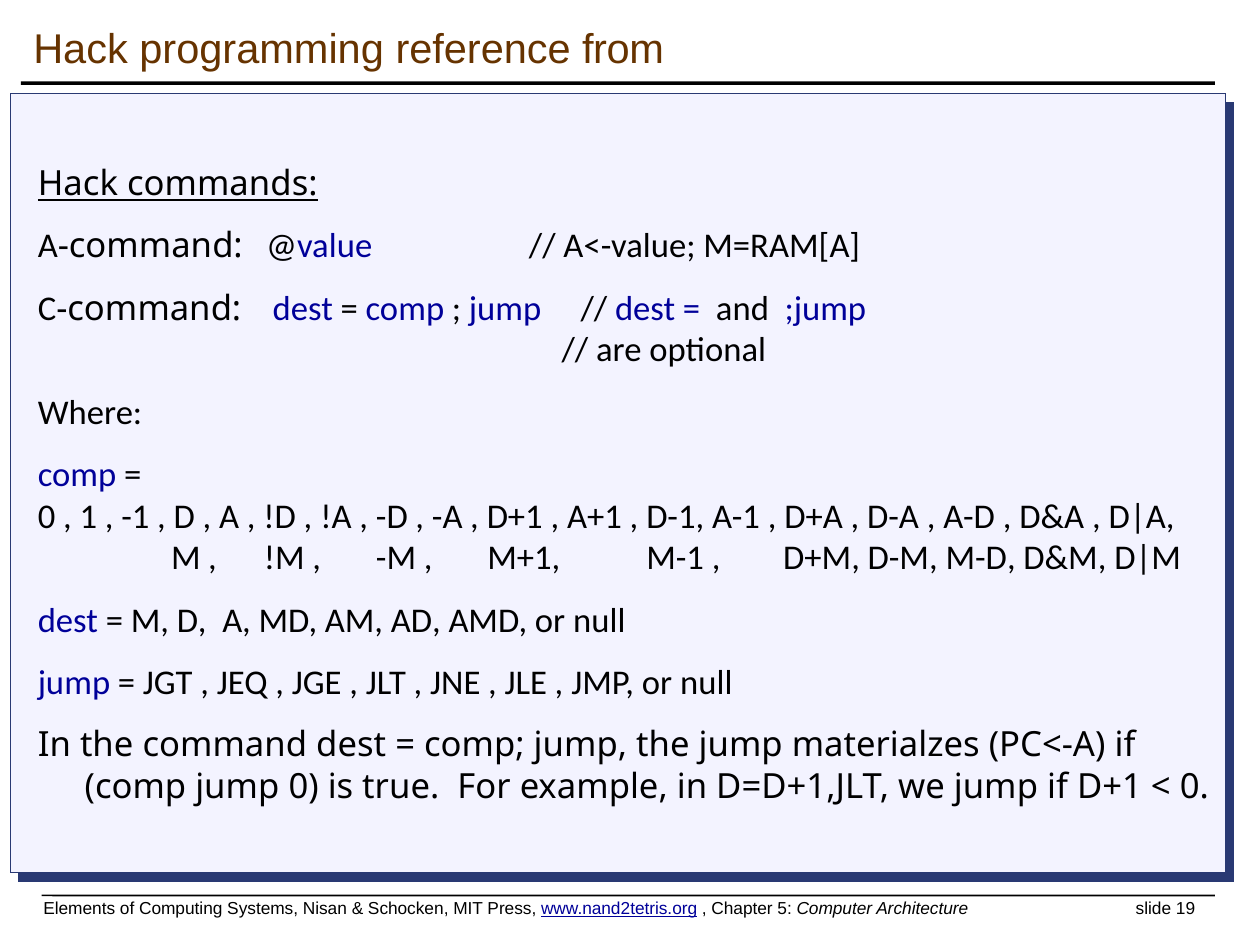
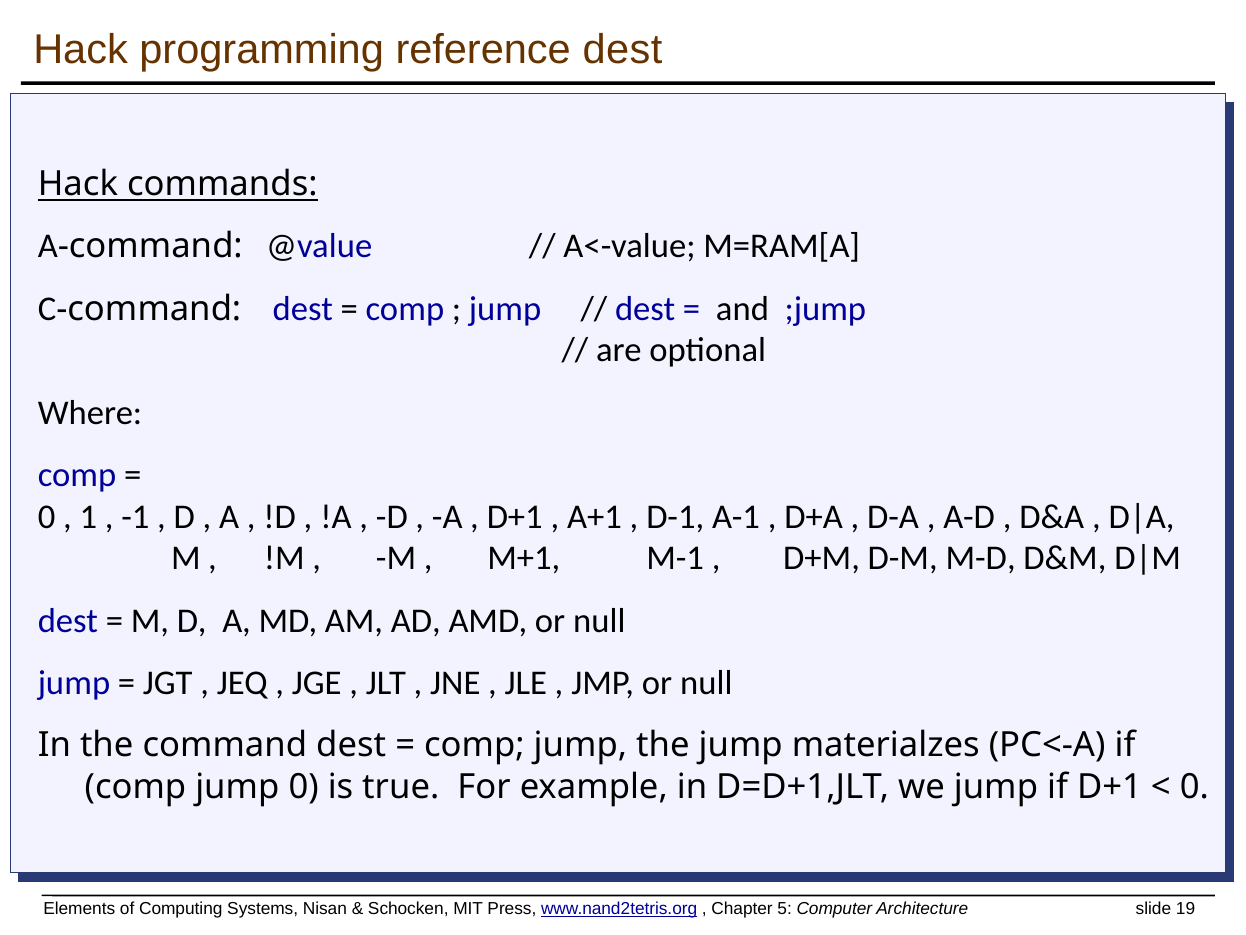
reference from: from -> dest (623, 50)
